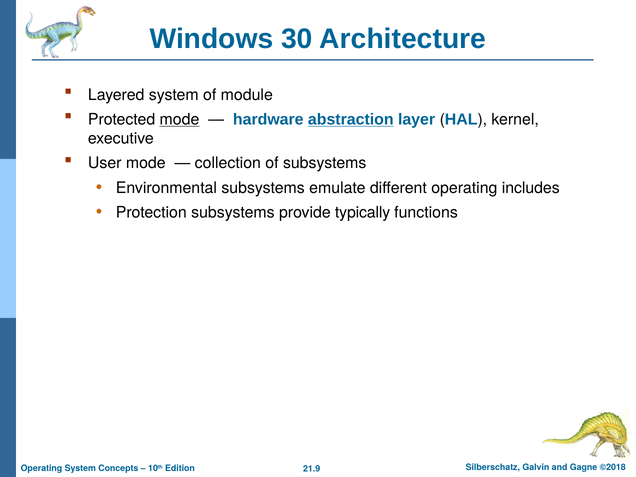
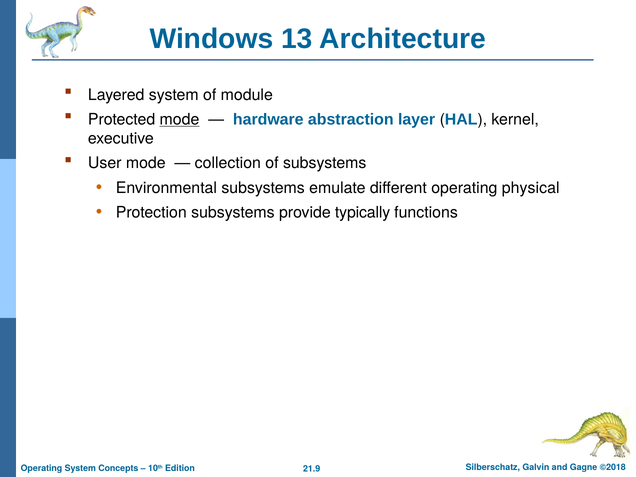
30: 30 -> 13 (297, 39)
abstraction underline: present -> none (351, 119)
includes: includes -> physical (531, 188)
